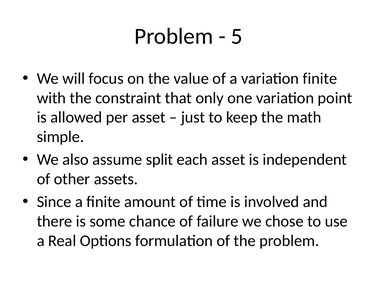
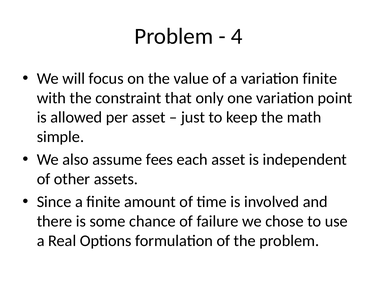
5: 5 -> 4 (237, 36)
split: split -> fees (159, 160)
